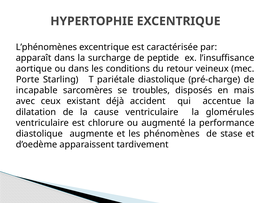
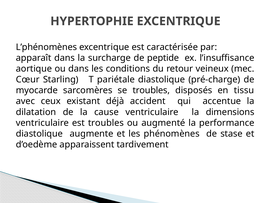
Porte: Porte -> Cœur (28, 80)
incapable: incapable -> myocarde (37, 90)
mais: mais -> tissu (244, 90)
glomérules: glomérules -> dimensions (230, 112)
est chlorure: chlorure -> troubles (106, 123)
